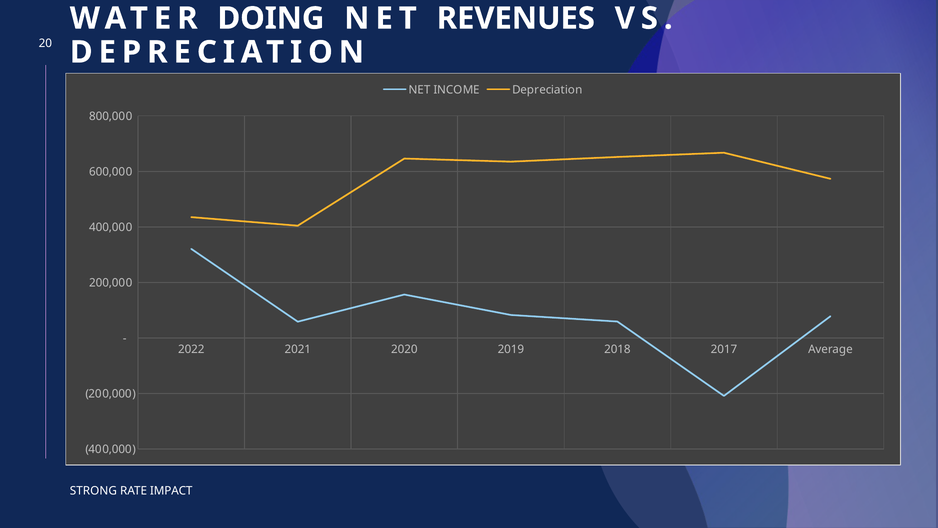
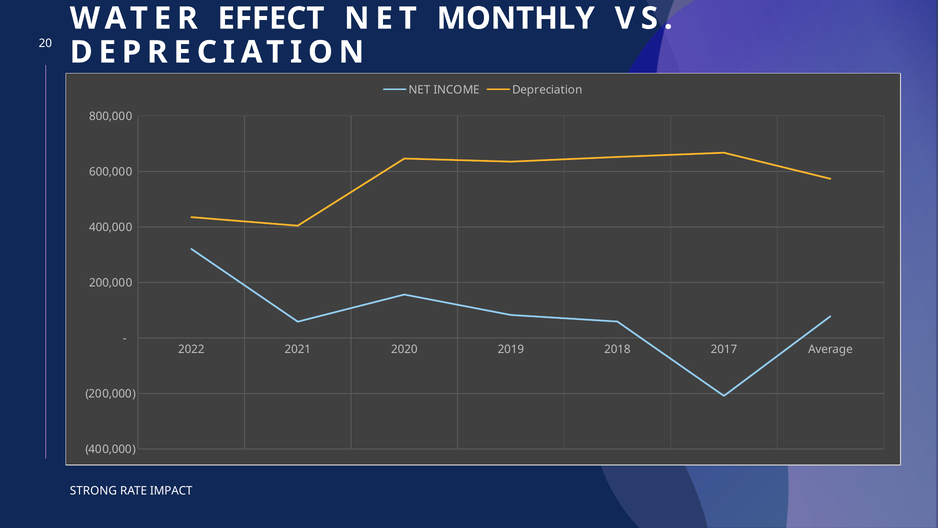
DOING: DOING -> EFFECT (271, 18)
REVENUES: REVENUES -> MONTHLY (516, 18)
